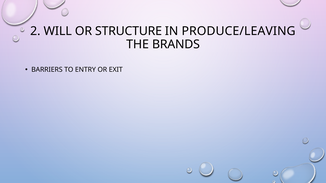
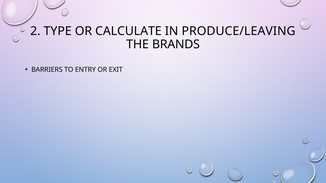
WILL: WILL -> TYPE (58, 31)
STRUCTURE: STRUCTURE -> CALCULATE (128, 31)
